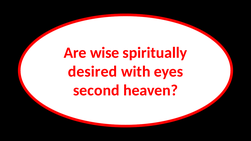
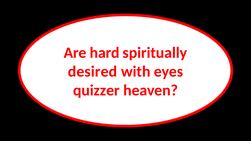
wise: wise -> hard (105, 53)
second: second -> quizzer (96, 91)
